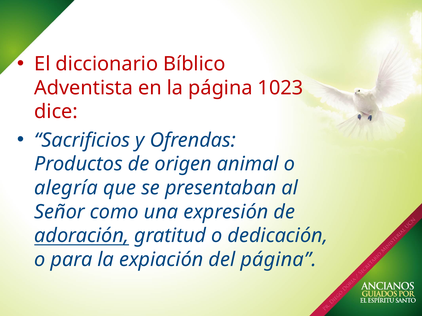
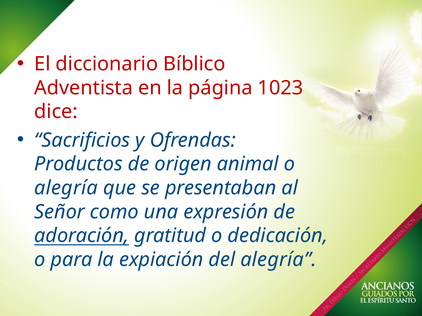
del página: página -> alegría (278, 260)
